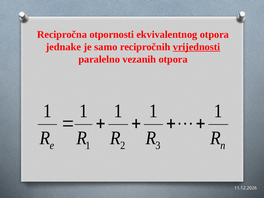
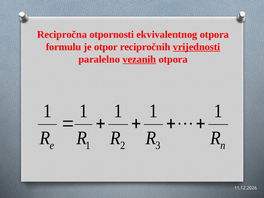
jednake: jednake -> formulu (64, 47)
samo: samo -> otpor (106, 47)
vezanih underline: none -> present (139, 59)
